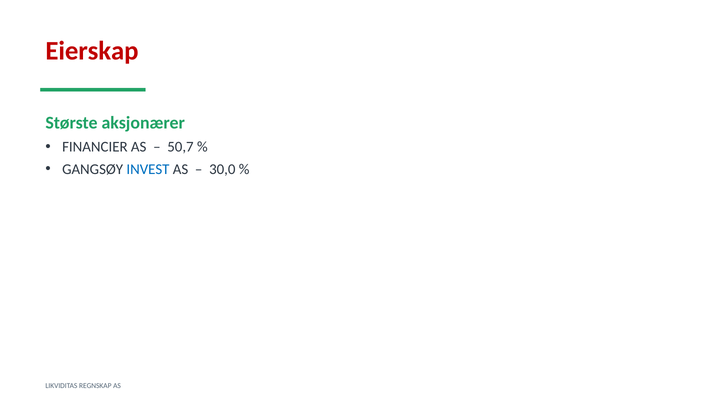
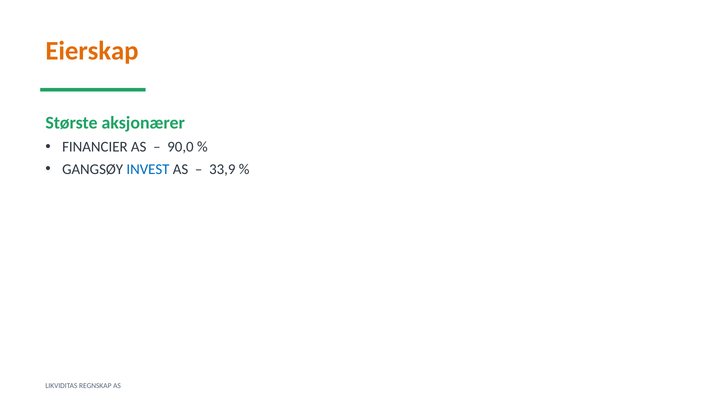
Eierskap colour: red -> orange (92, 51)
50,7: 50,7 -> 90,0 (180, 147)
30,0: 30,0 -> 33,9 (222, 169)
